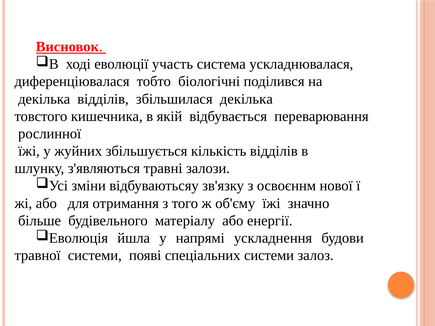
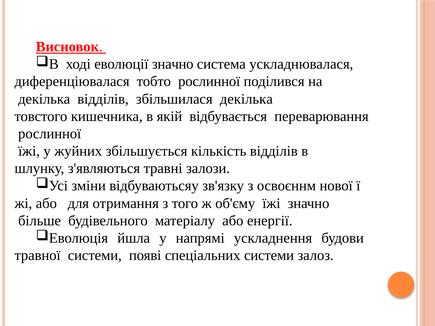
еволюції участь: участь -> значно (173, 64)
тобто біологічні: біологічні -> рослинної (209, 82)
